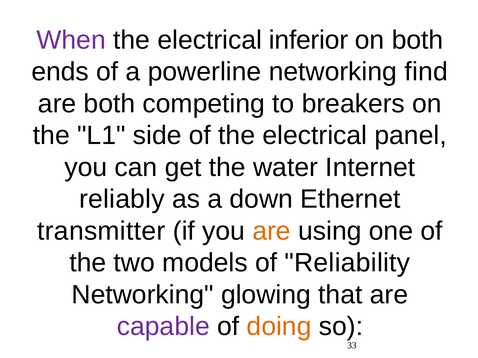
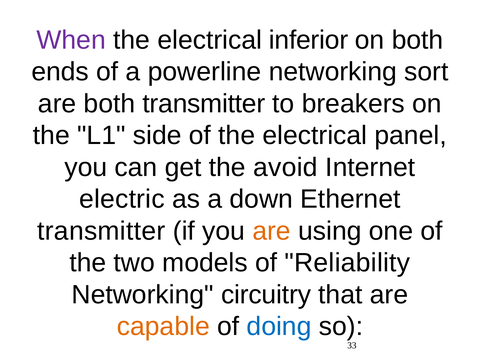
find: find -> sort (426, 72)
both competing: competing -> transmitter (204, 104)
water: water -> avoid (285, 168)
reliably: reliably -> electric (122, 199)
glowing: glowing -> circuitry (266, 295)
capable colour: purple -> orange (163, 327)
doing colour: orange -> blue (279, 327)
